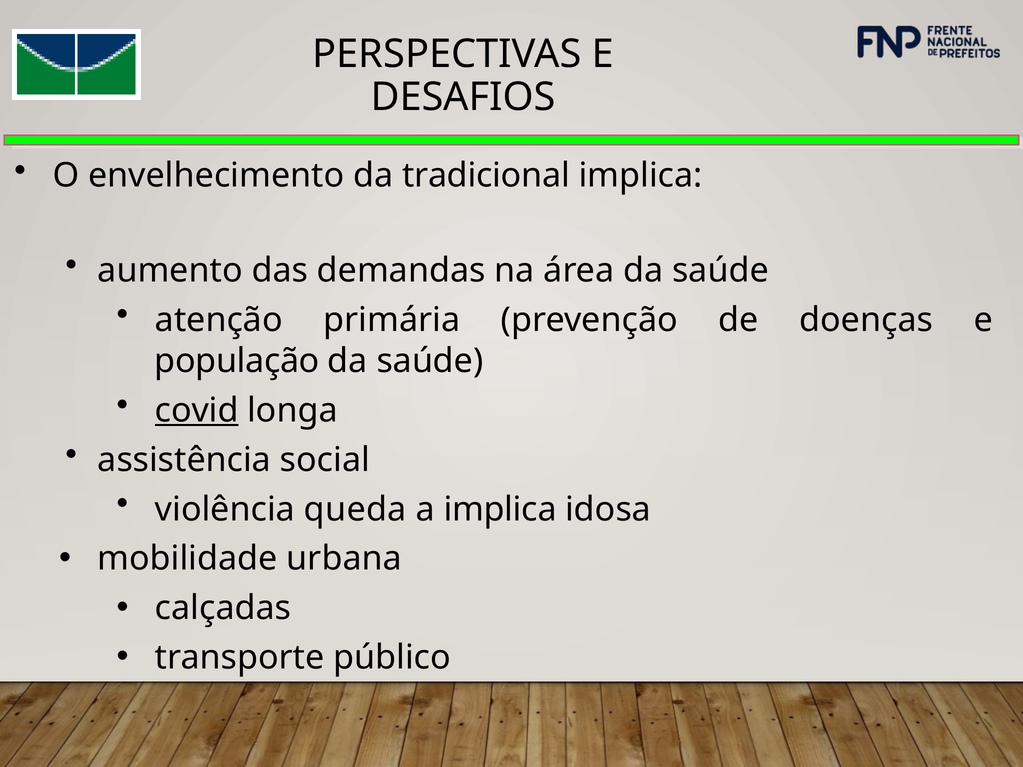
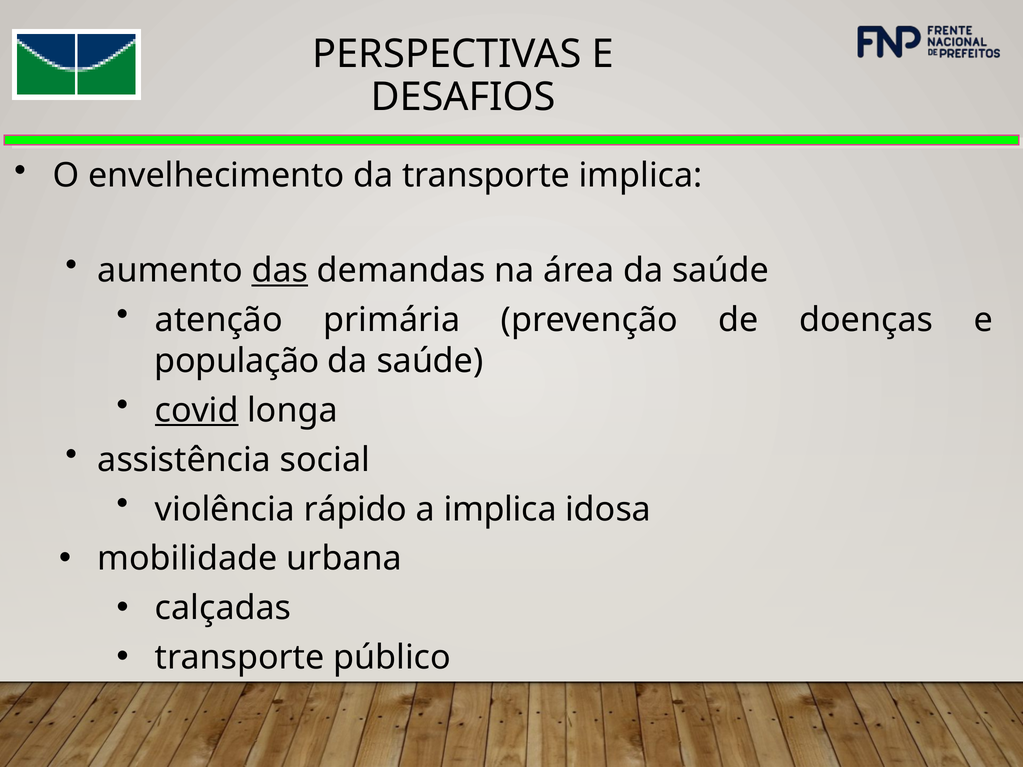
da tradicional: tradicional -> transporte (486, 175)
das underline: none -> present (280, 271)
queda: queda -> rápido (356, 509)
